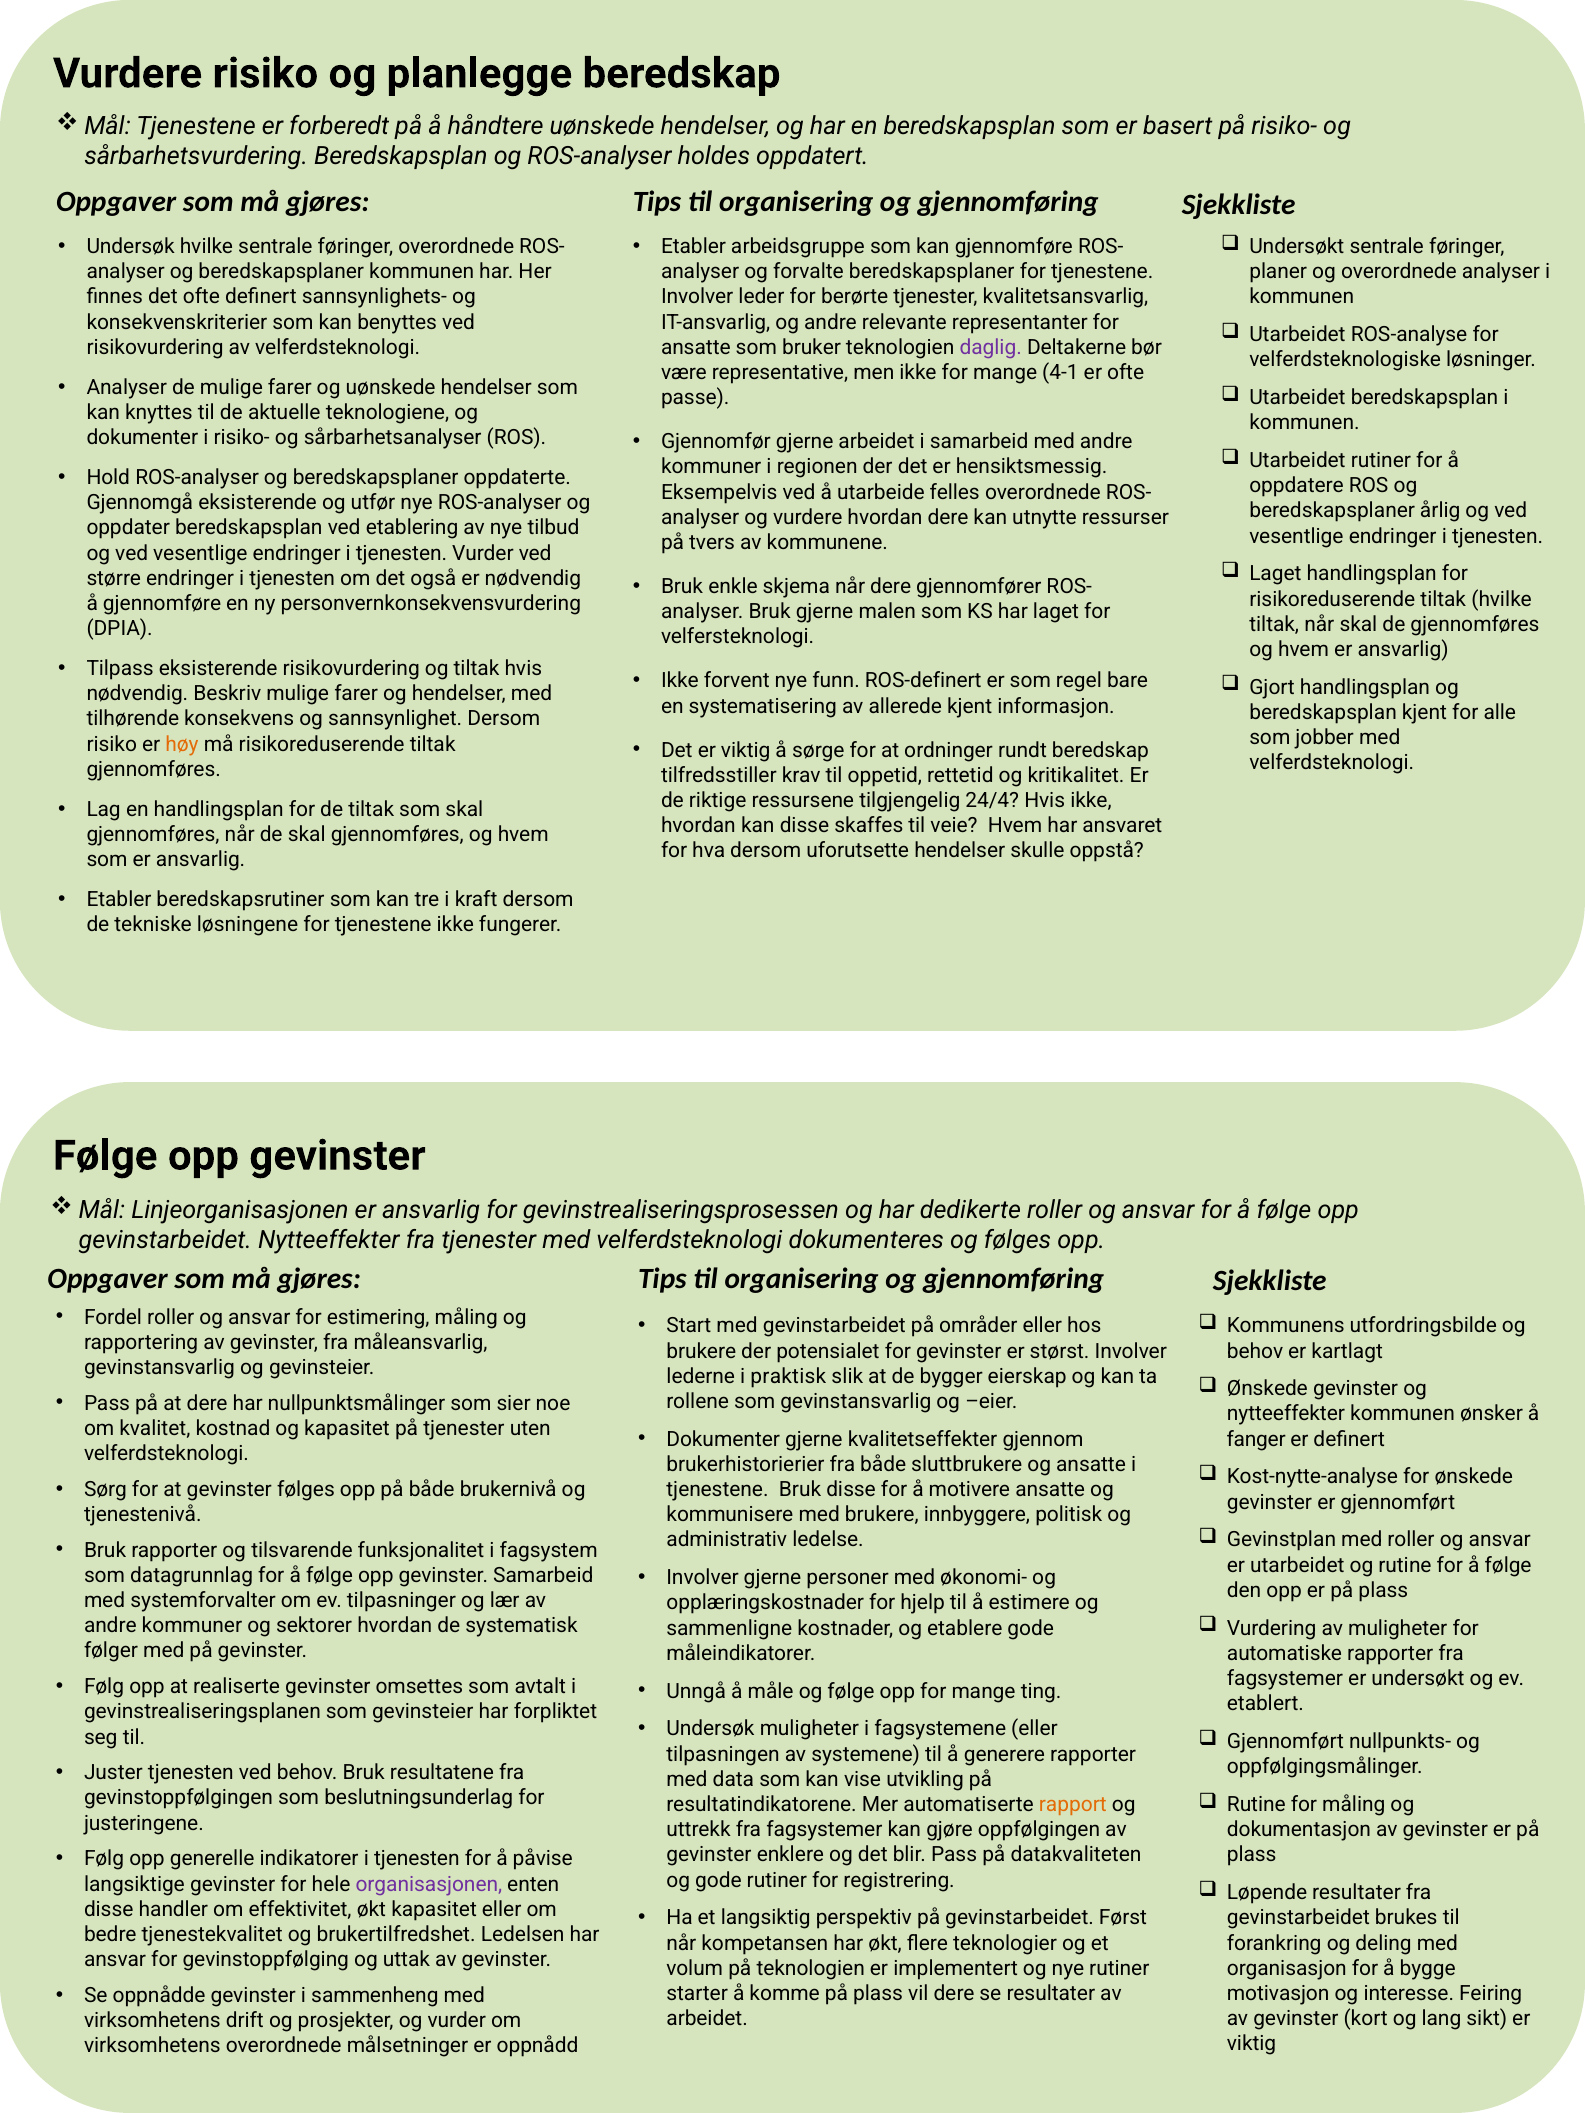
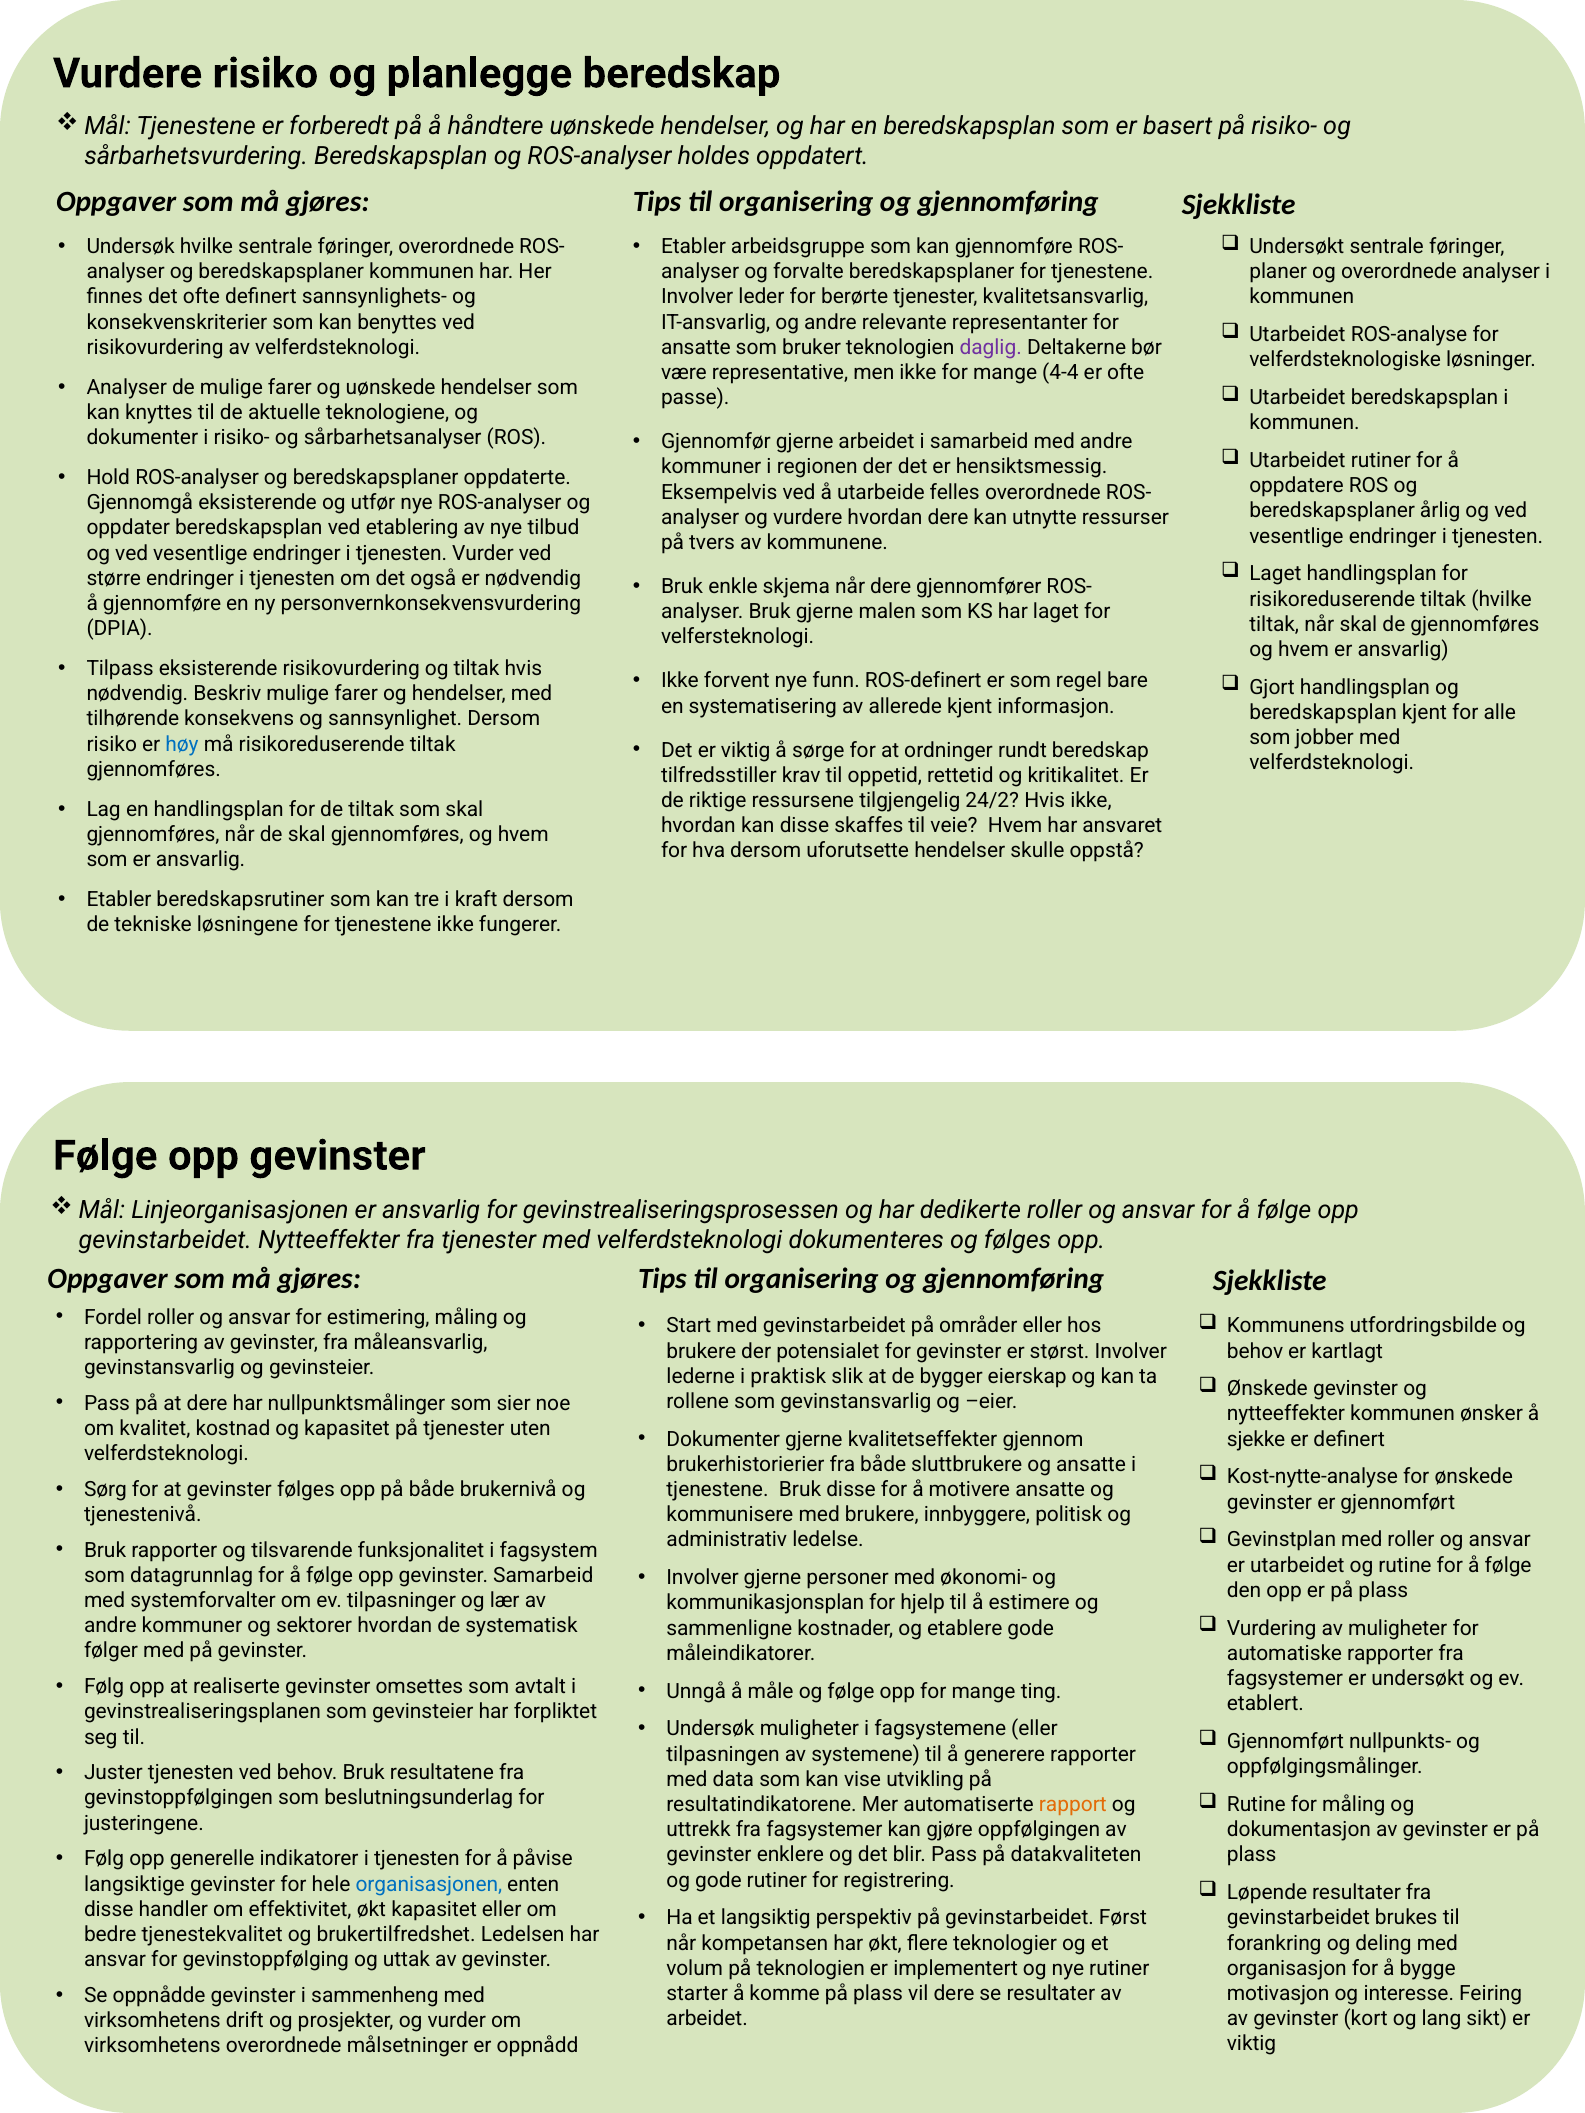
4-1: 4-1 -> 4-4 (1060, 373)
høy colour: orange -> blue (182, 744)
24/4: 24/4 -> 24/2 (992, 801)
fanger: fanger -> sjekke (1256, 1439)
opplæringskostnader: opplæringskostnader -> kommunikasjonsplan (765, 1603)
organisasjonen colour: purple -> blue (429, 1884)
